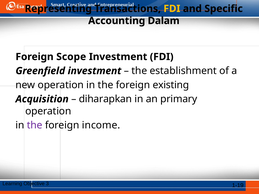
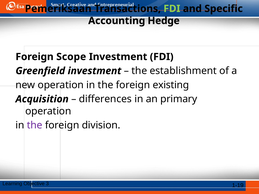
Representing: Representing -> Pemeriksaan (58, 9)
FDI colour: yellow -> light green (172, 9)
Dalam: Dalam -> Hedge (164, 21)
diharapkan: diharapkan -> differences (105, 99)
income: income -> division (101, 125)
